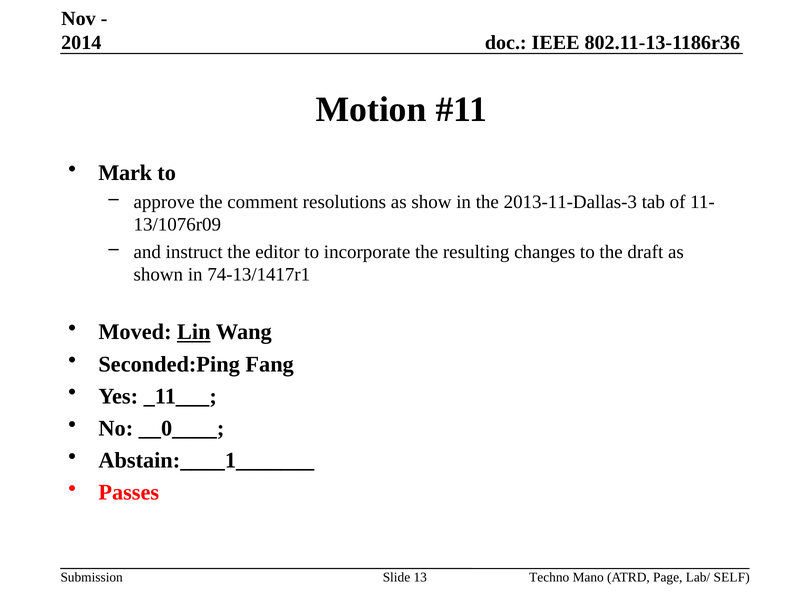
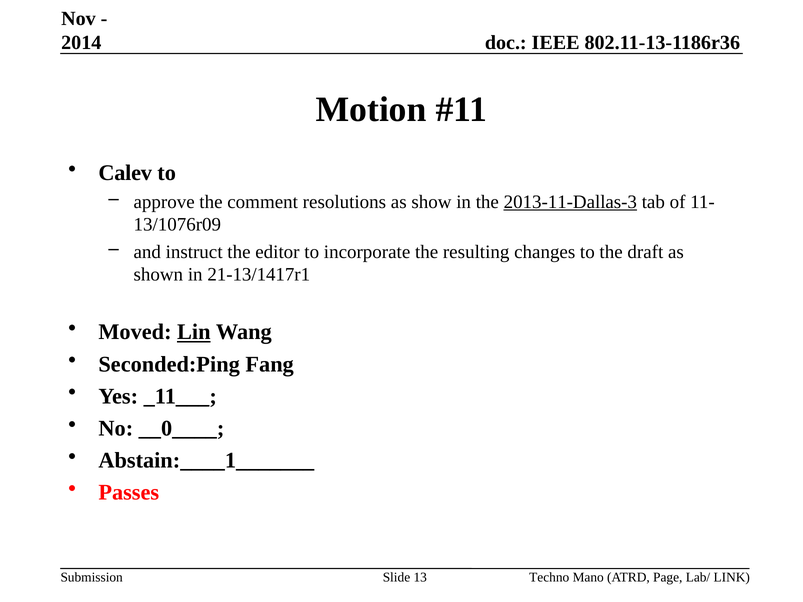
Mark: Mark -> Calev (125, 173)
2013-11-Dallas-3 underline: none -> present (570, 202)
74-13/1417r1: 74-13/1417r1 -> 21-13/1417r1 (259, 275)
SELF: SELF -> LINK (732, 578)
